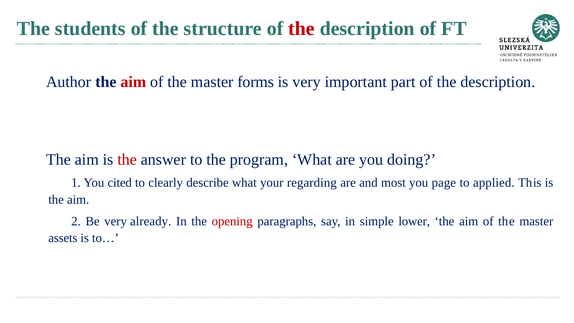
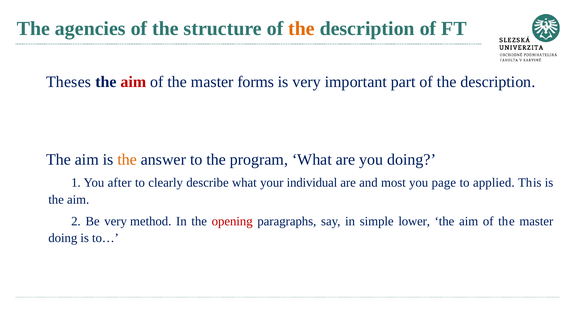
students: students -> agencies (90, 28)
the colour: red -> orange (302, 28)
Author: Author -> Theses (69, 82)
the colour: red -> orange (127, 159)
cited: cited -> after (120, 183)
regarding: regarding -> individual (312, 183)
already: already -> method (151, 221)
assets: assets -> doing (63, 238)
